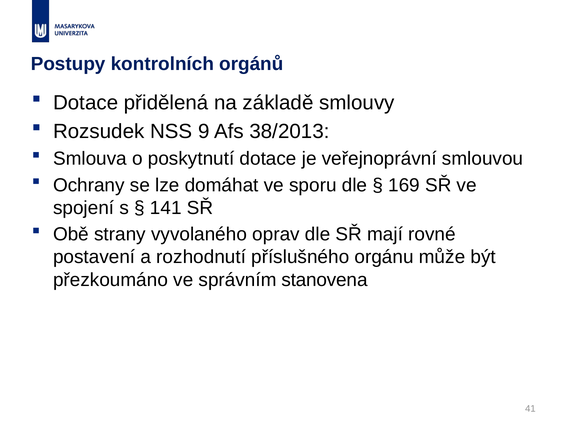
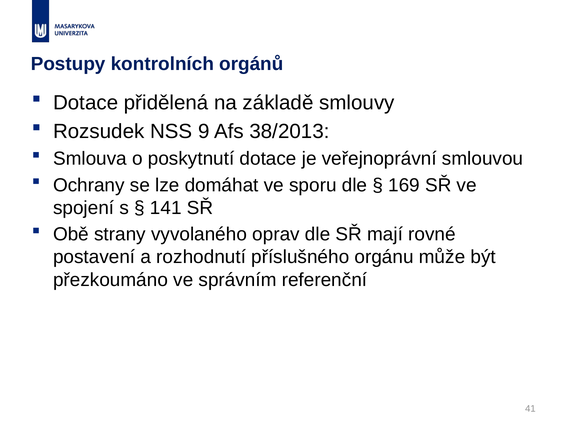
stanovena: stanovena -> referenční (324, 280)
